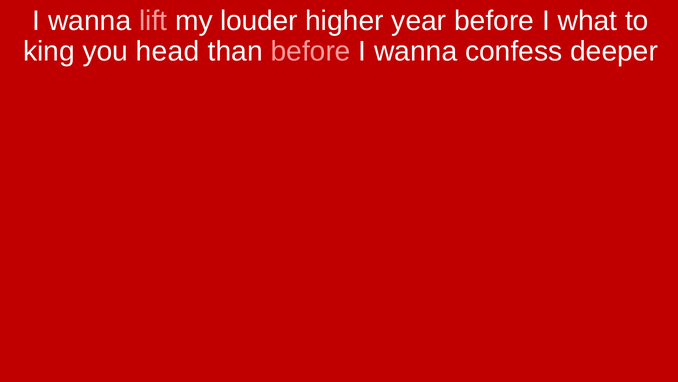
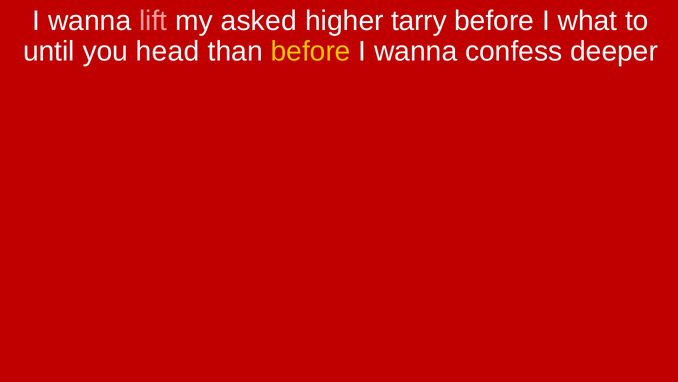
louder: louder -> asked (259, 21)
year: year -> tarry (419, 21)
king: king -> until (49, 52)
before colour: pink -> yellow (311, 52)
